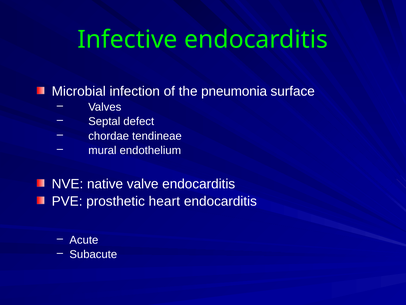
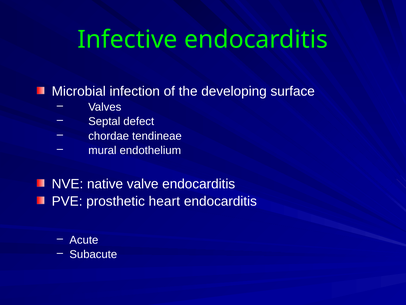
pneumonia: pneumonia -> developing (234, 91)
